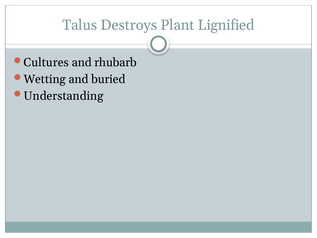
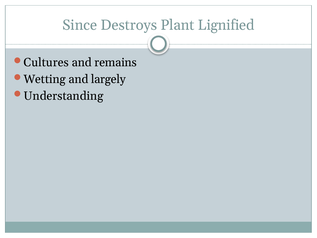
Talus: Talus -> Since (80, 25)
rhubarb: rhubarb -> remains (116, 62)
buried: buried -> largely (108, 79)
